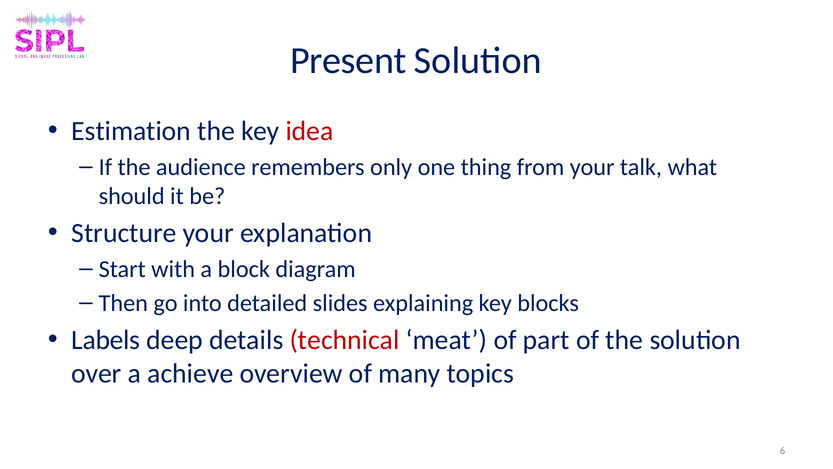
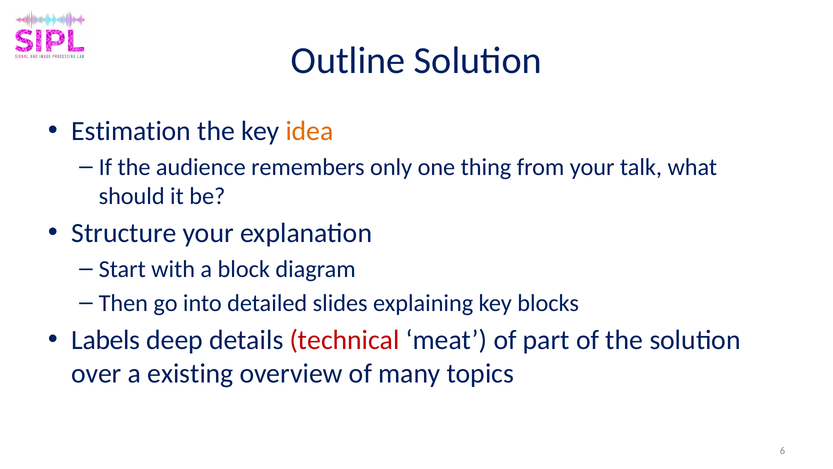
Present: Present -> Outline (348, 60)
idea colour: red -> orange (310, 131)
achieve: achieve -> existing (190, 373)
